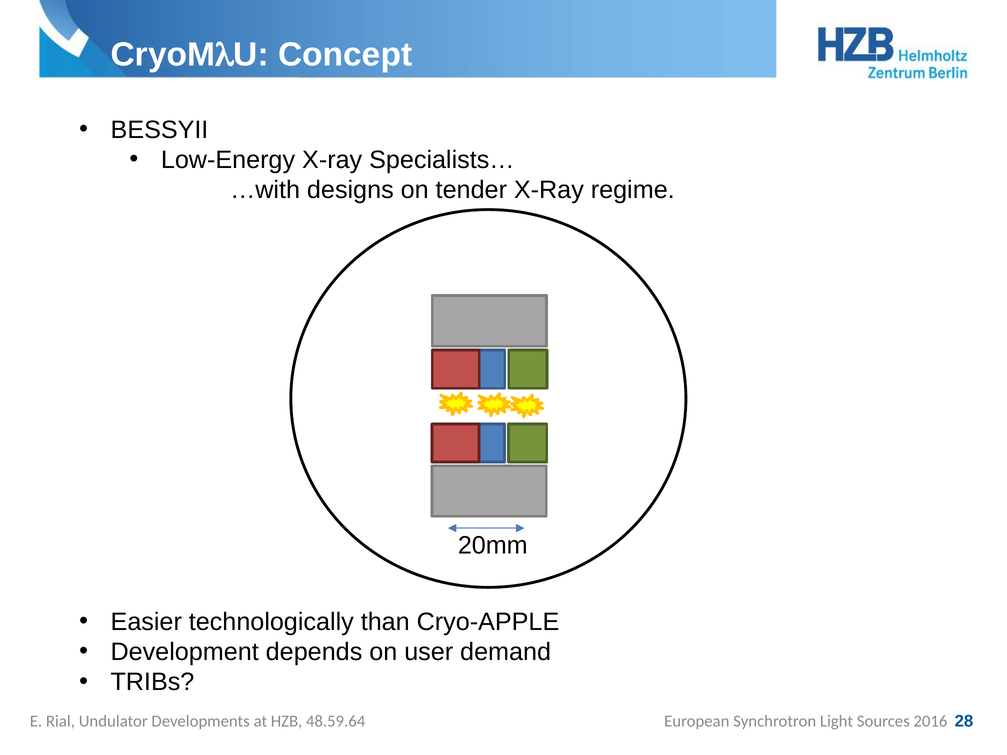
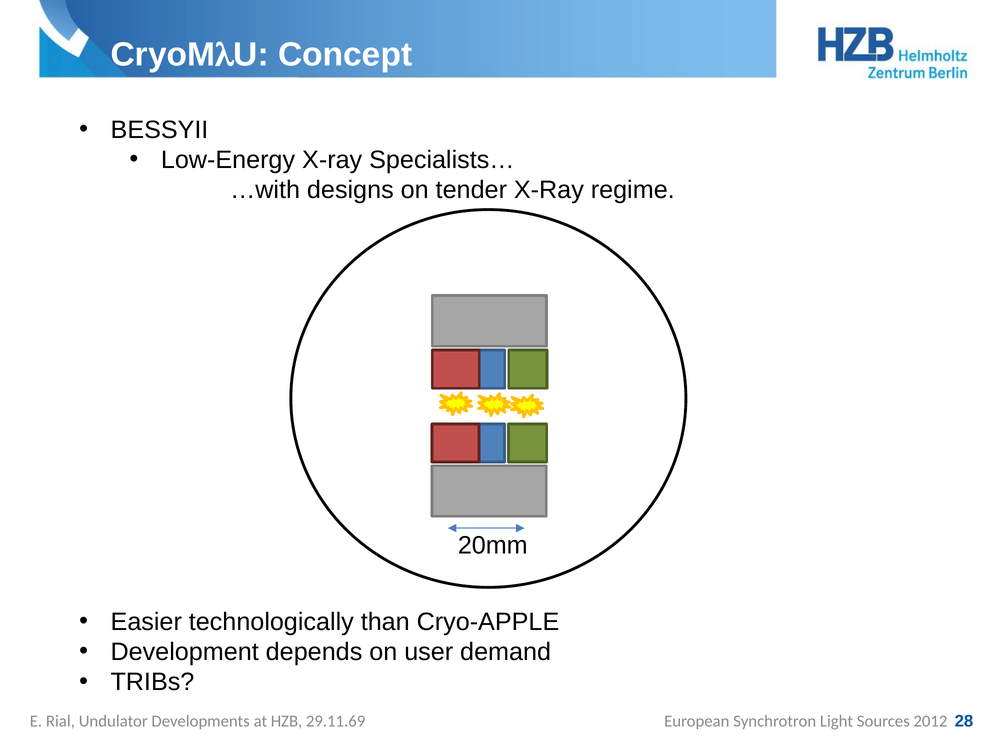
48.59.64: 48.59.64 -> 29.11.69 (336, 721)
2016: 2016 -> 2012 (930, 721)
